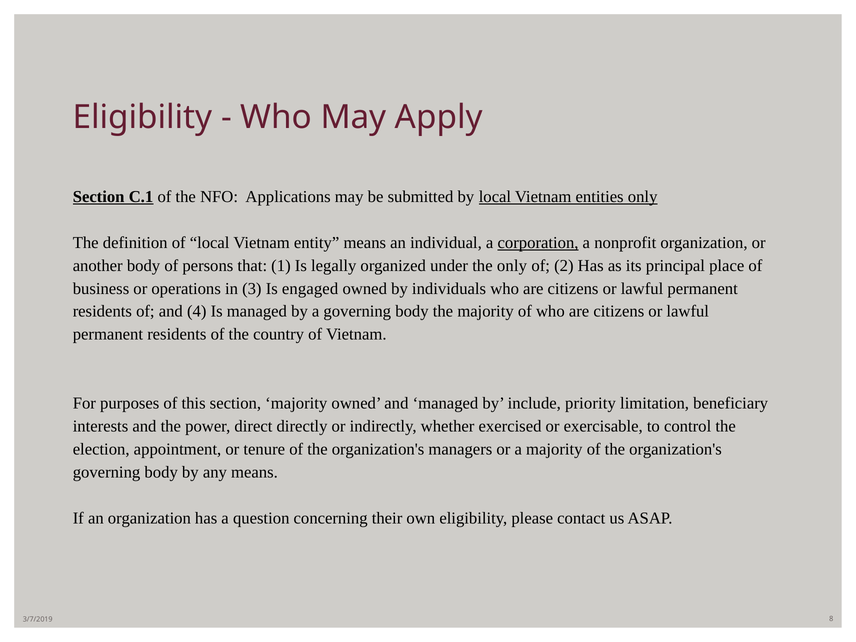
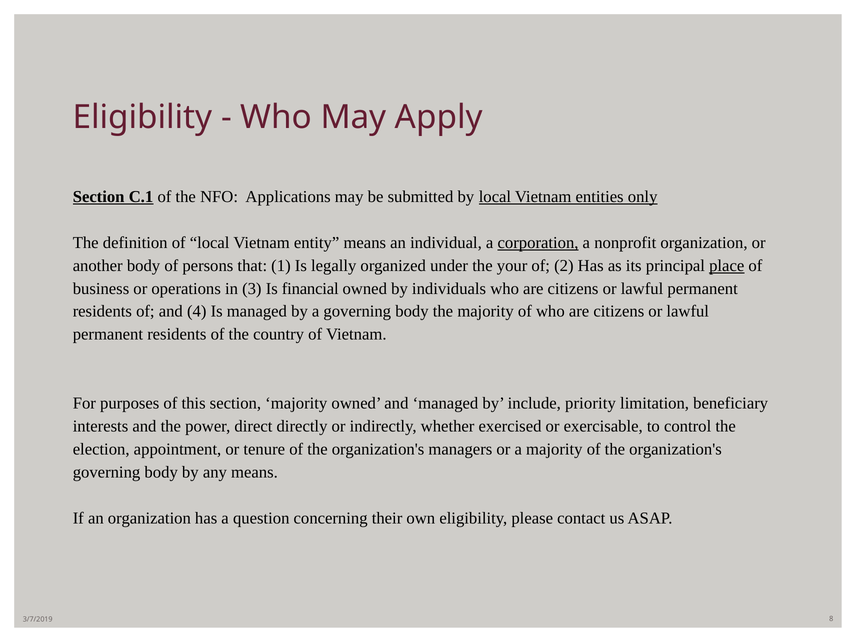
the only: only -> your (512, 266)
place underline: none -> present (727, 266)
engaged: engaged -> financial (310, 289)
